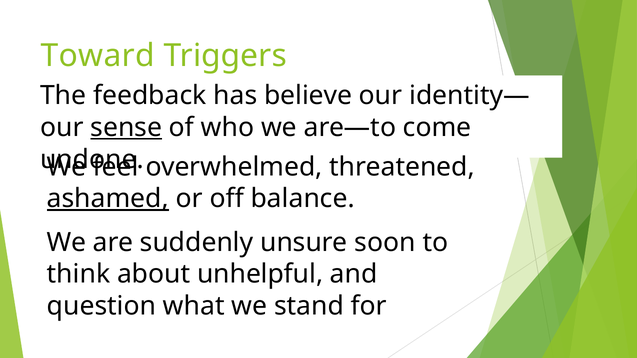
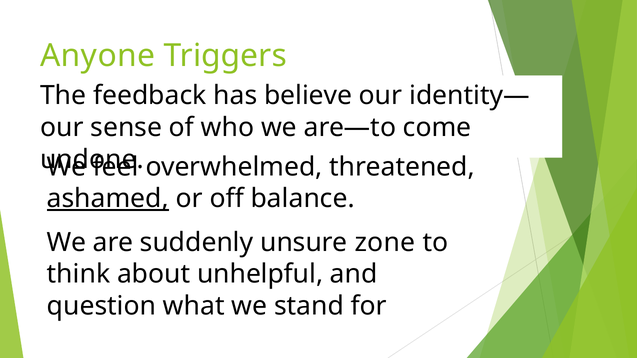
Toward: Toward -> Anyone (98, 56)
sense underline: present -> none (126, 128)
soon: soon -> zone (385, 243)
